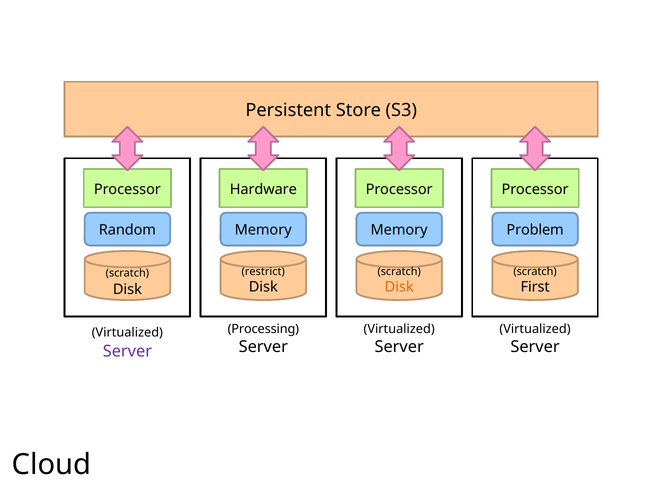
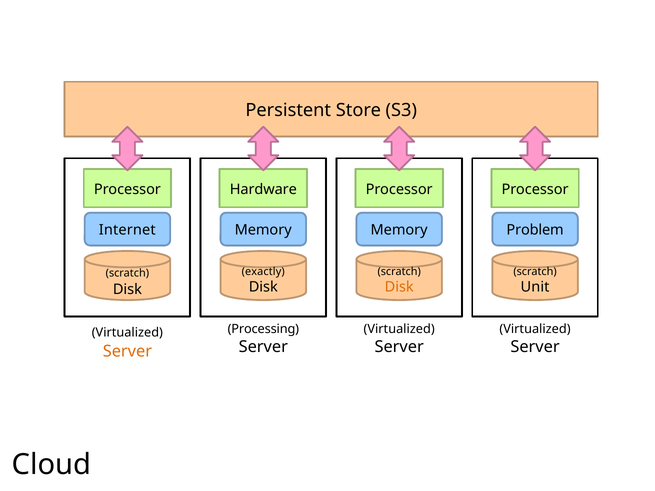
Random: Random -> Internet (127, 230)
restrict: restrict -> exactly (263, 272)
First: First -> Unit (535, 287)
Server colour: purple -> orange (127, 351)
